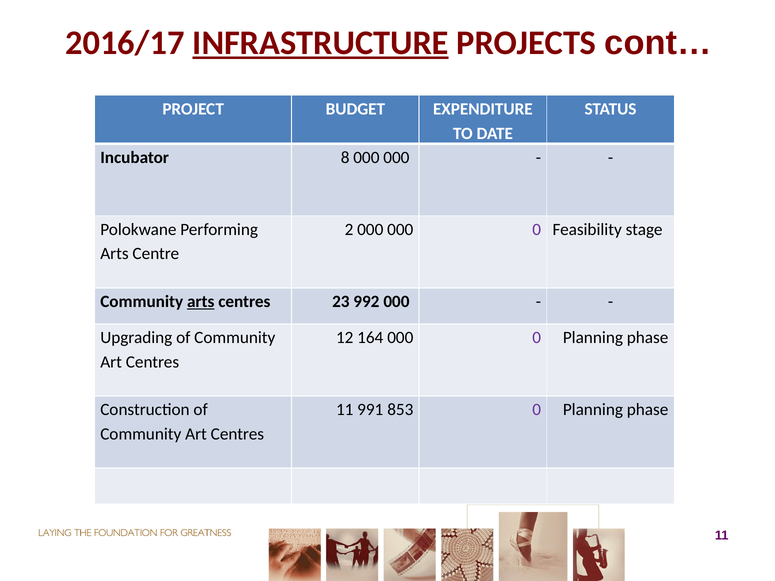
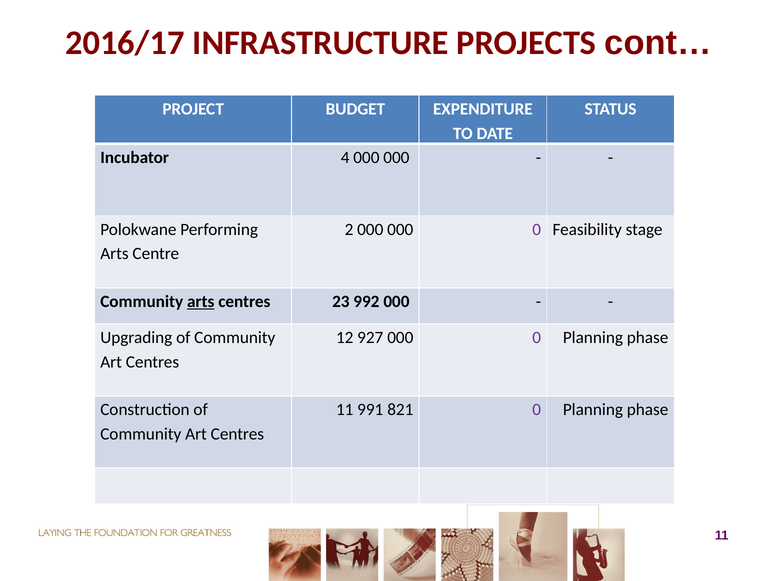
INFRASTRUCTURE underline: present -> none (321, 43)
8: 8 -> 4 (345, 158)
164: 164 -> 927 (370, 338)
853: 853 -> 821 (400, 410)
